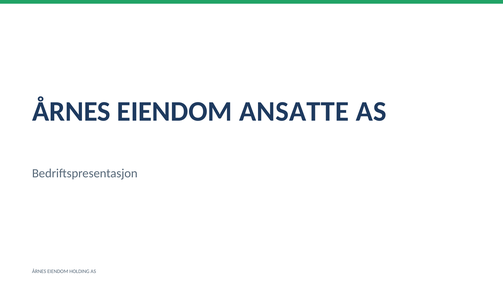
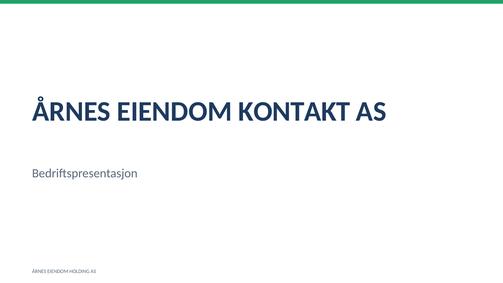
ANSATTE: ANSATTE -> KONTAKT (294, 112)
